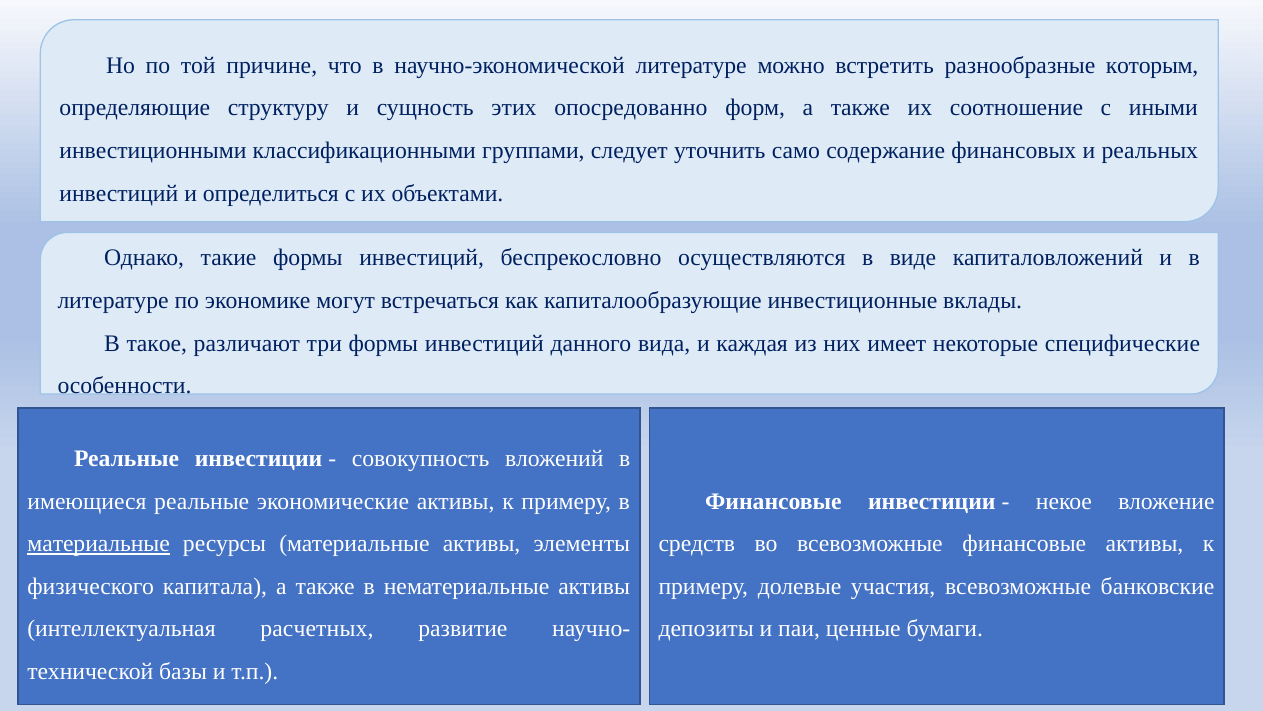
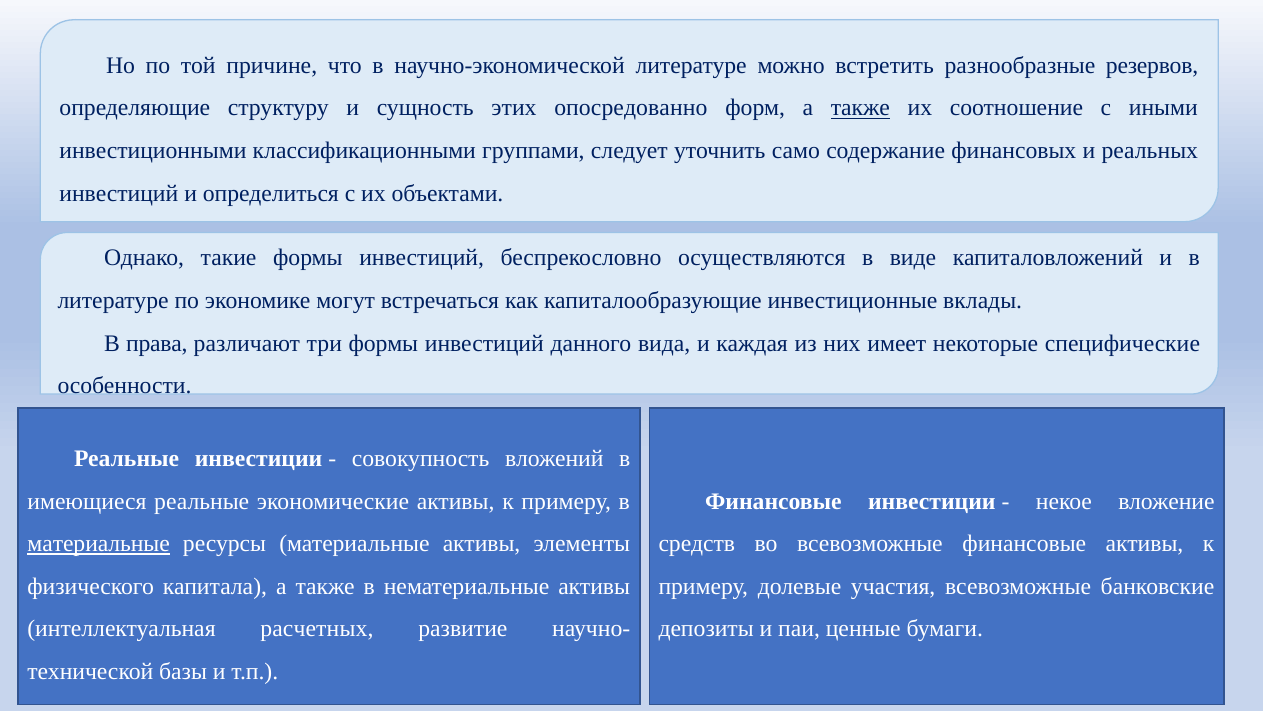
которым: которым -> резервов (1152, 65)
также underline: none -> present (860, 108)
такое: такое -> права (157, 343)
